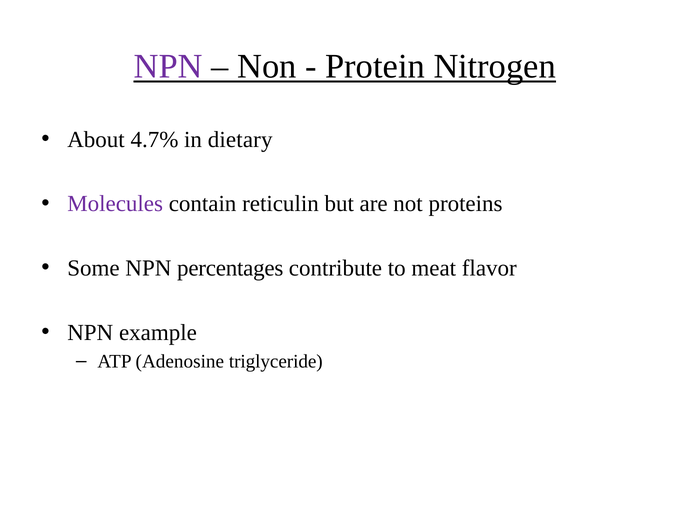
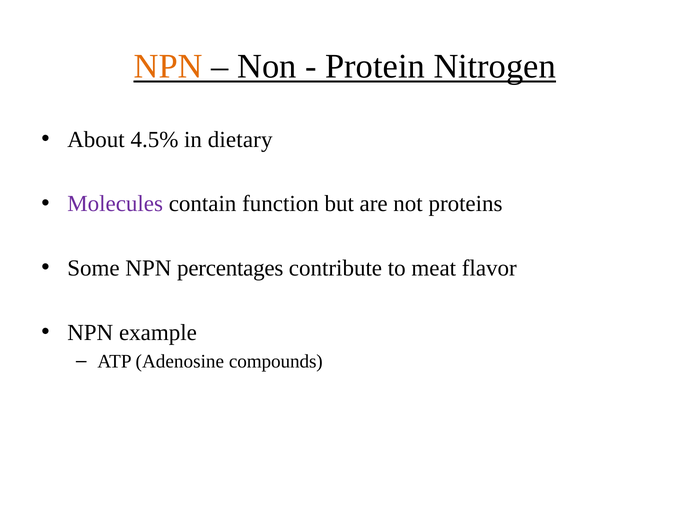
NPN colour: purple -> orange (168, 66)
4.7%: 4.7% -> 4.5% (154, 140)
reticulin: reticulin -> function (280, 204)
triglyceride: triglyceride -> compounds (276, 362)
